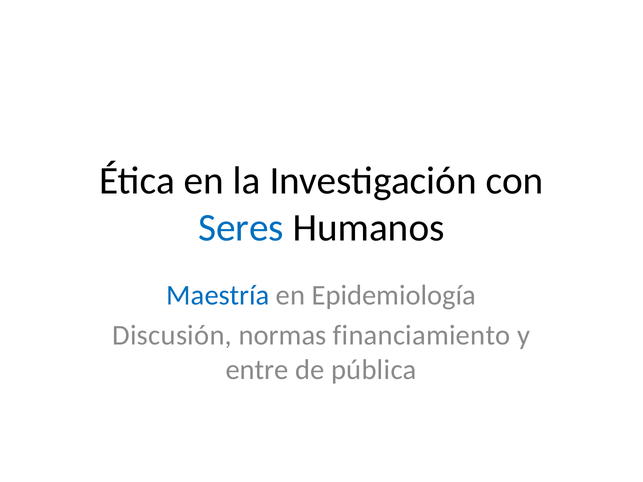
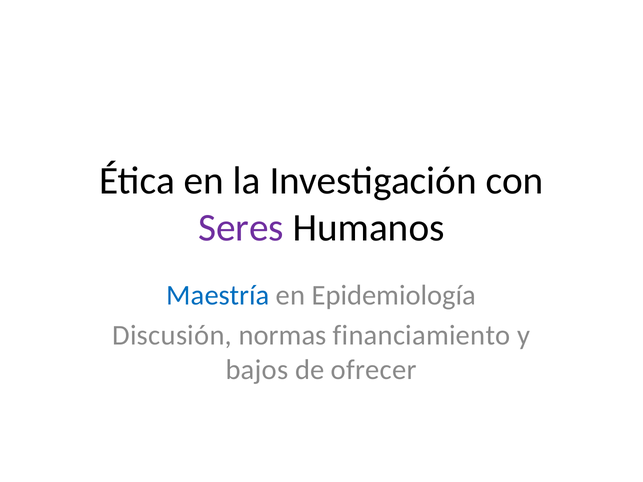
Seres colour: blue -> purple (241, 228)
entre: entre -> bajos (257, 370)
pública: pública -> ofrecer (374, 370)
